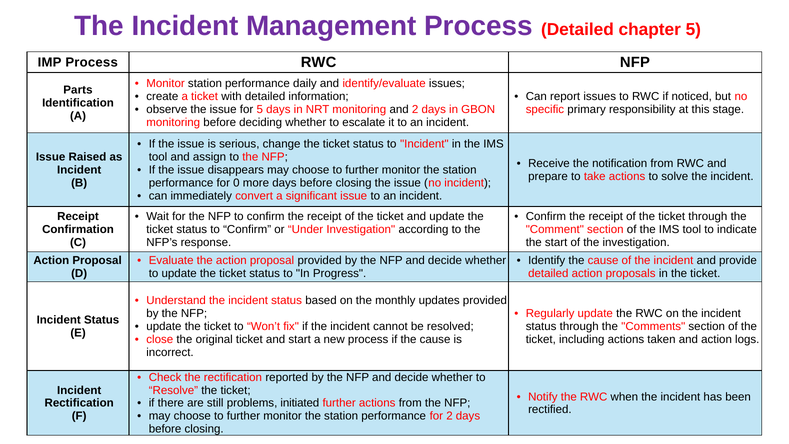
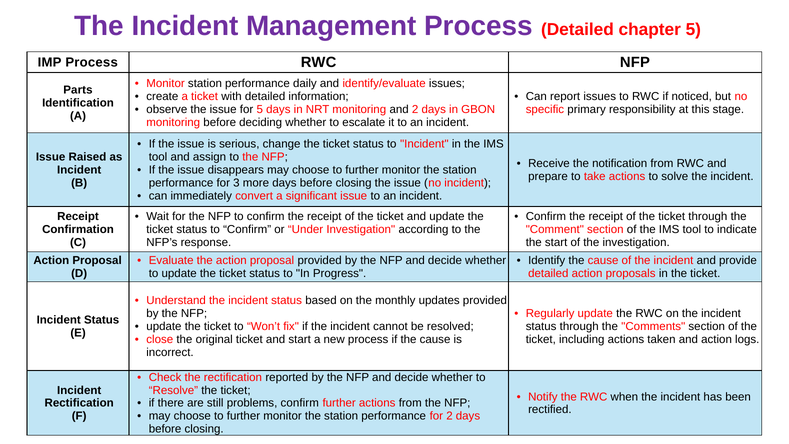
0: 0 -> 3 (236, 183)
problems initiated: initiated -> confirm (300, 403)
